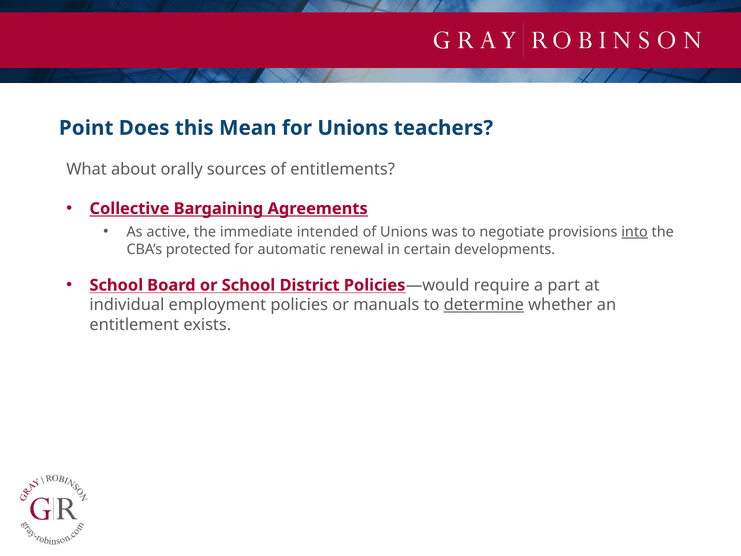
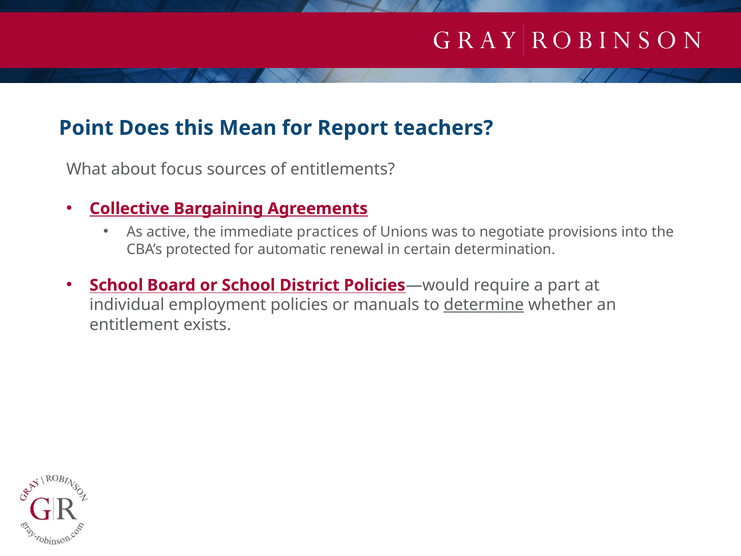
for Unions: Unions -> Report (353, 128)
orally: orally -> focus (182, 169)
intended: intended -> practices (328, 232)
into underline: present -> none (635, 232)
developments: developments -> determination (505, 249)
